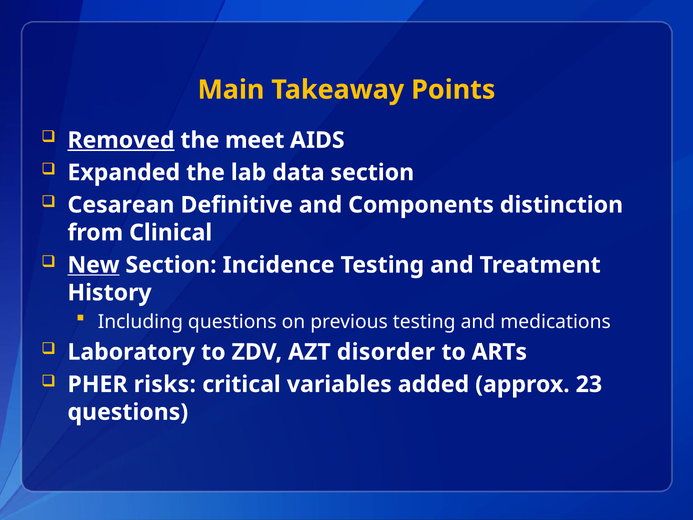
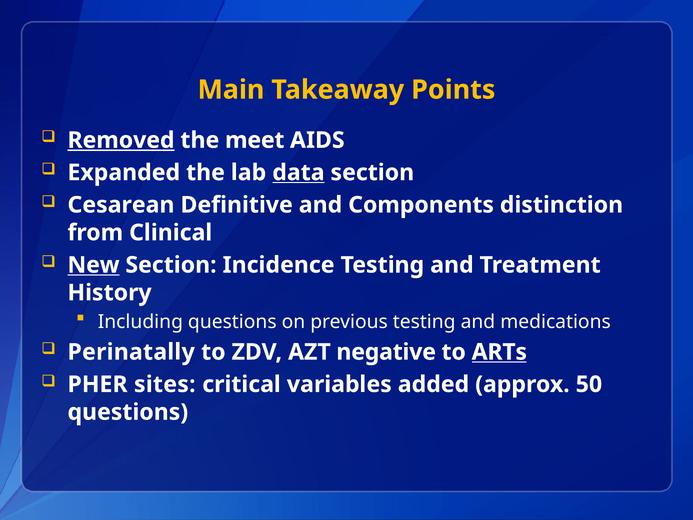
data underline: none -> present (298, 172)
Laboratory: Laboratory -> Perinatally (131, 352)
disorder: disorder -> negative (386, 352)
ARTs underline: none -> present (499, 352)
risks: risks -> sites (165, 384)
23: 23 -> 50 (589, 384)
